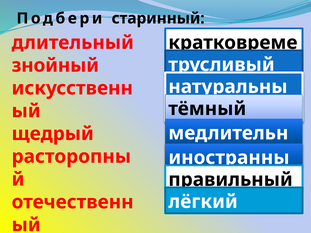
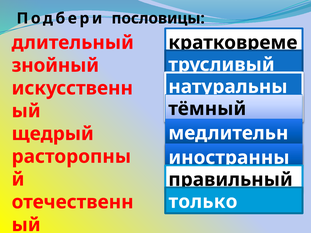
старинный: старинный -> пословицы (158, 18)
лёгкий: лёгкий -> только (203, 202)
